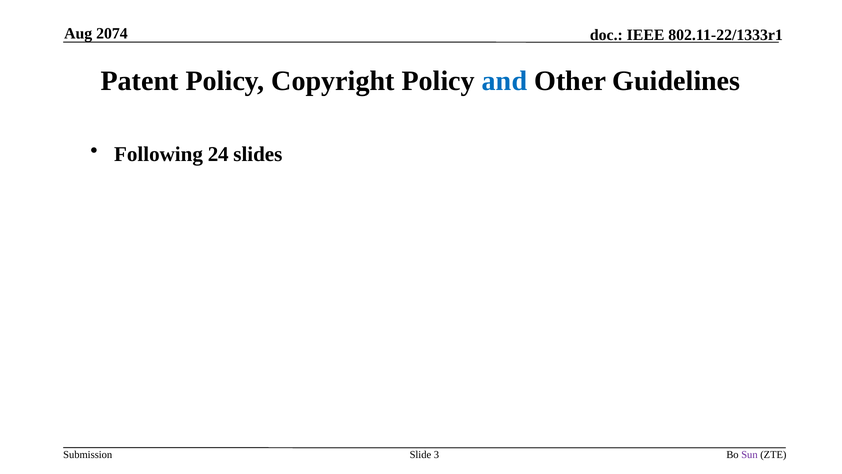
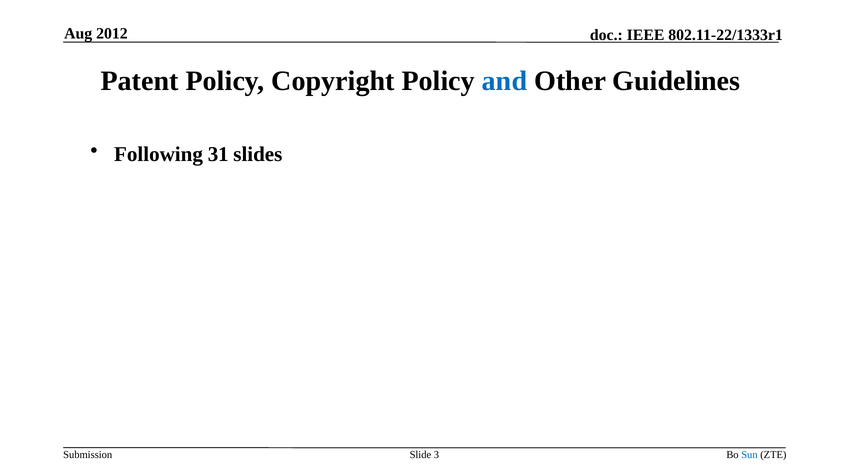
2074: 2074 -> 2012 (112, 33)
24: 24 -> 31 (218, 154)
Sun colour: purple -> blue (749, 454)
